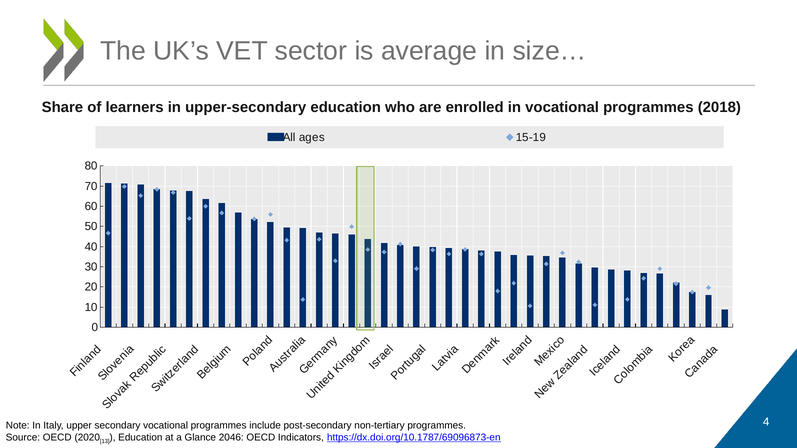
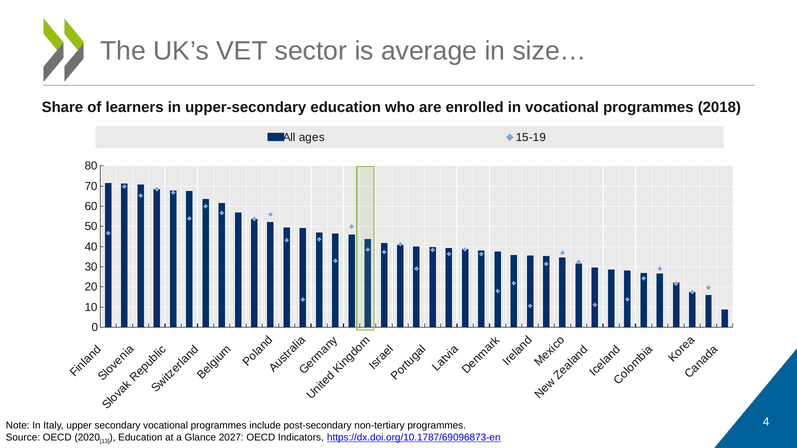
2046: 2046 -> 2027 (231, 438)
